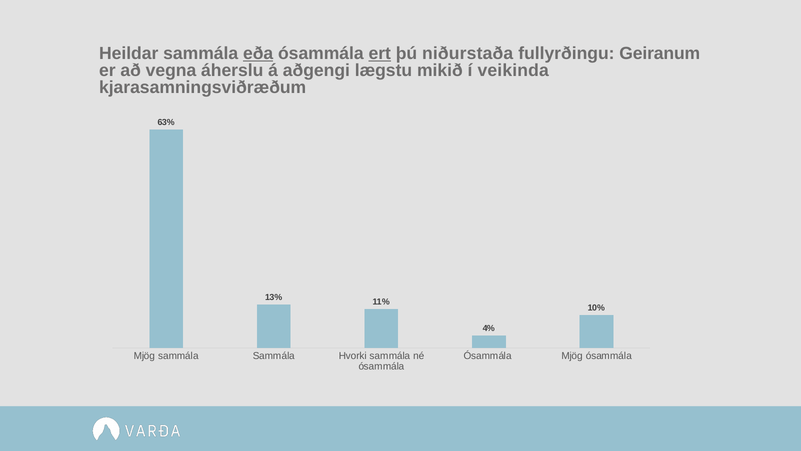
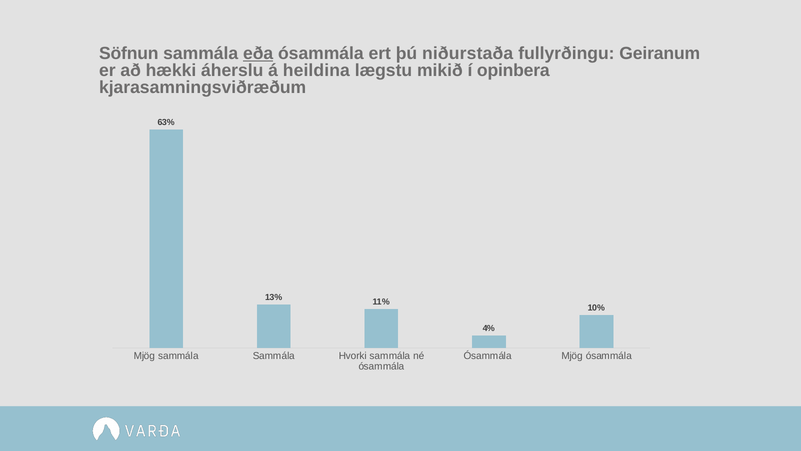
Heildar: Heildar -> Söfnun (129, 53)
ert underline: present -> none (380, 53)
vegna: vegna -> hækki (171, 70)
aðgengi: aðgengi -> heildina (316, 70)
veikinda: veikinda -> opinbera (513, 70)
